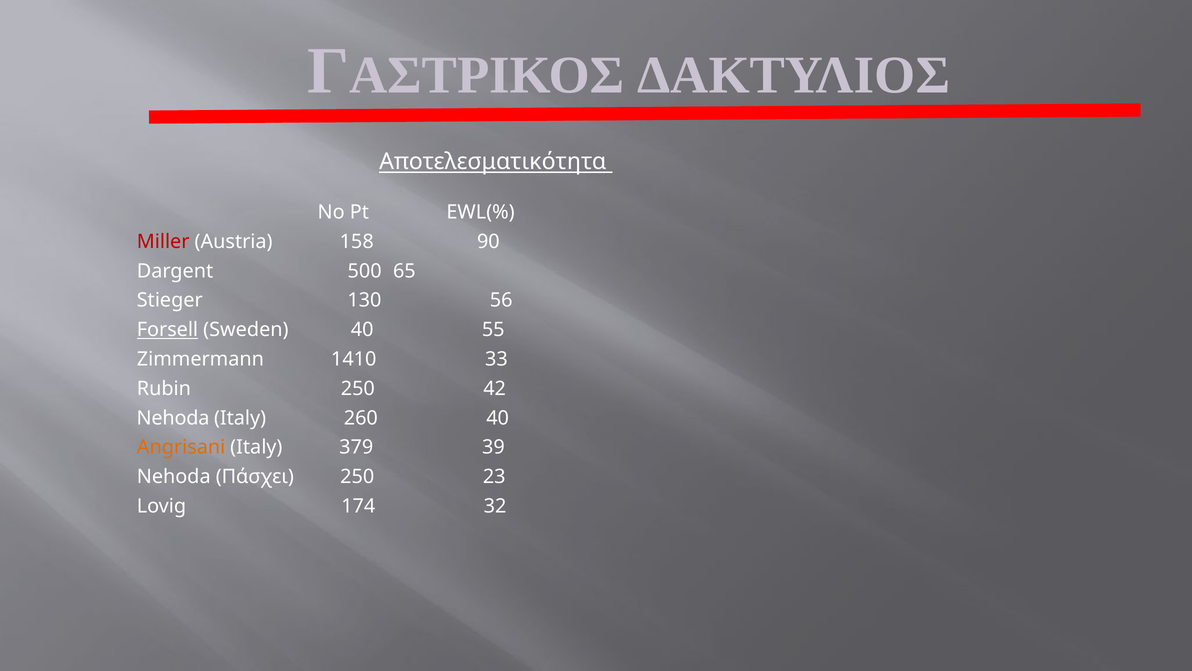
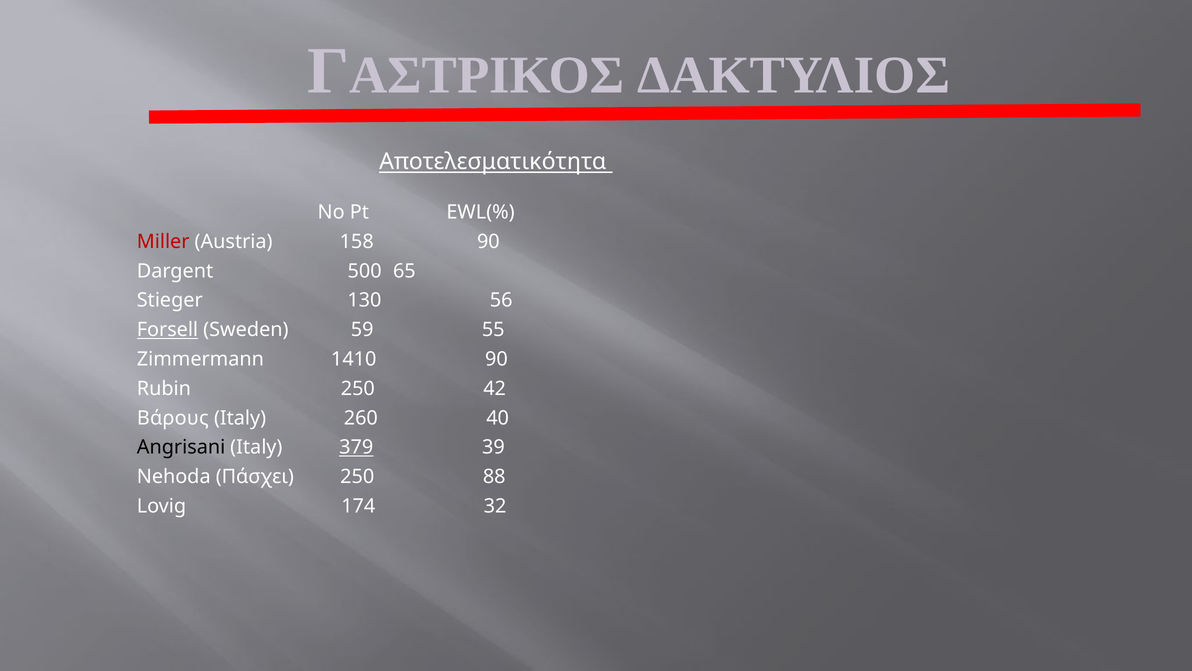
Sweden 40: 40 -> 59 (362, 330)
1410 33: 33 -> 90 (496, 359)
Nehoda: Nehoda -> Βάρους (173, 418)
Angrisani colour: orange -> black (181, 447)
379 underline: none -> present (356, 447)
23: 23 -> 88 (494, 476)
